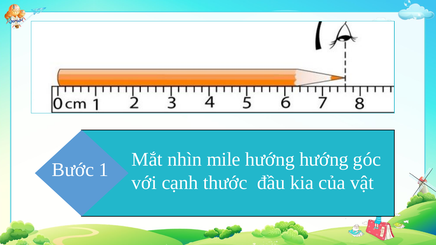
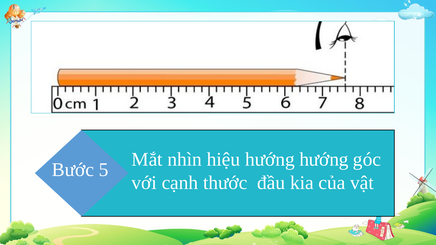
mile: mile -> hiệu (224, 160)
1: 1 -> 5 (104, 170)
